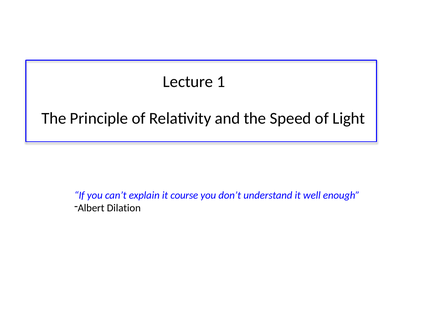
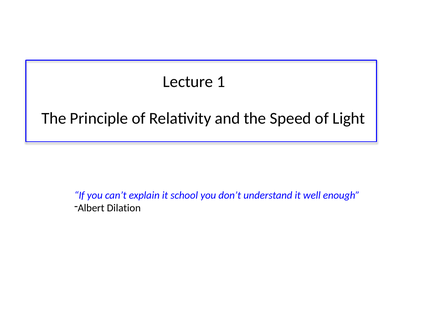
course: course -> school (184, 195)
